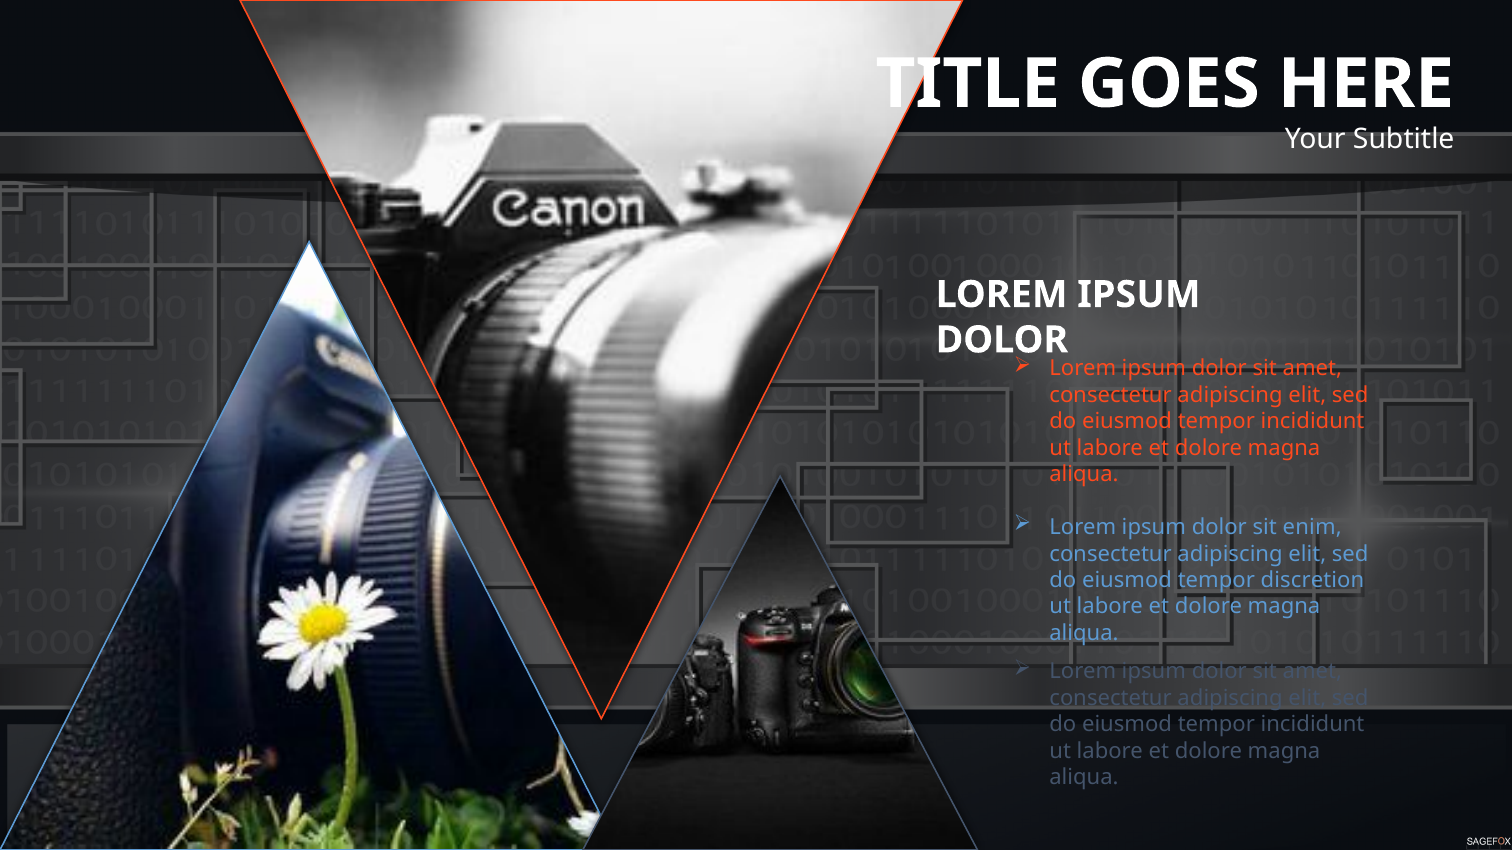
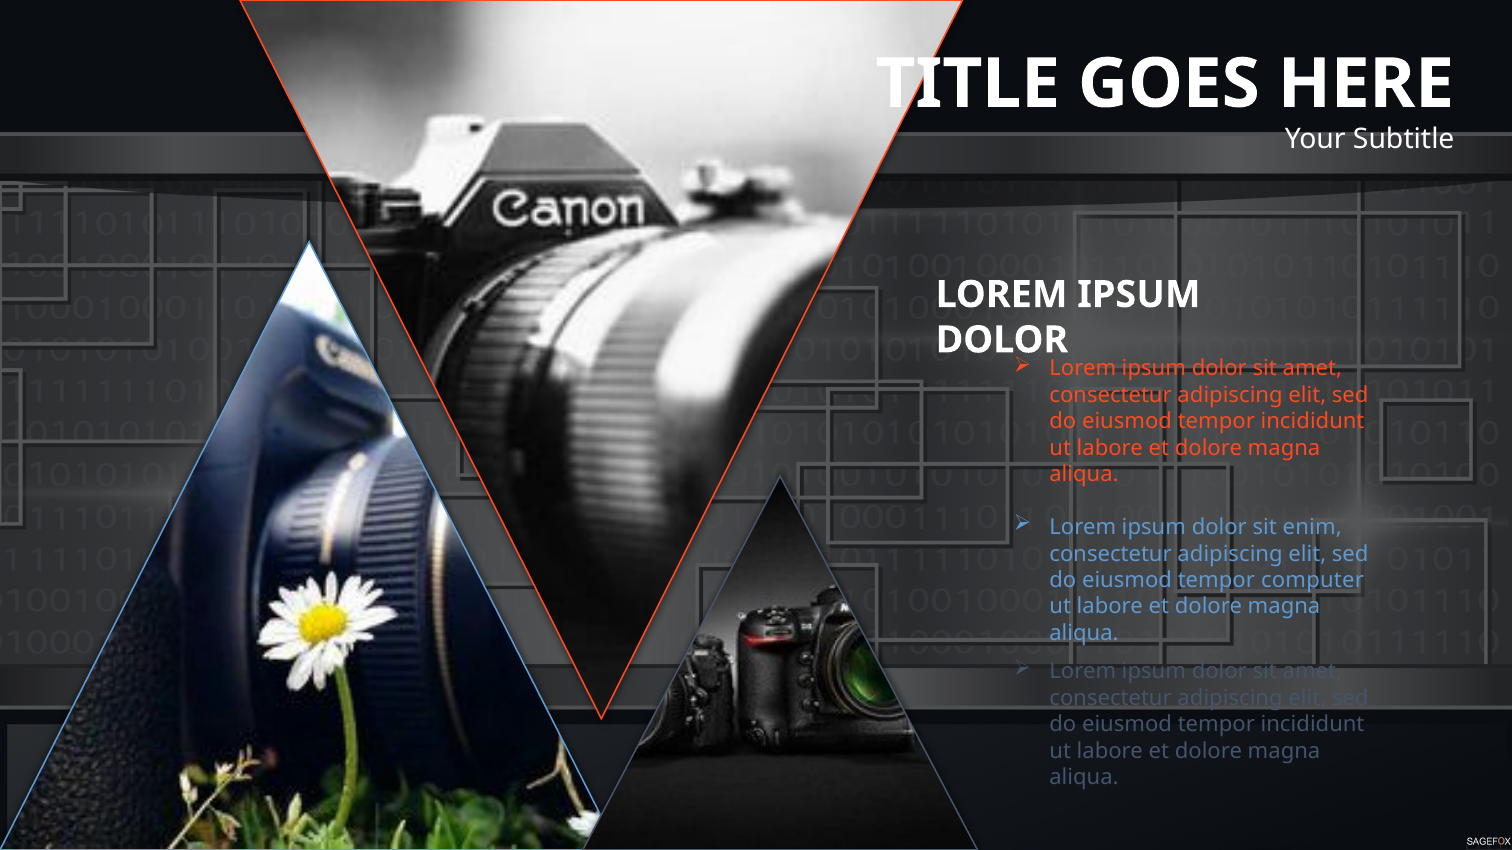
discretion: discretion -> computer (1312, 581)
